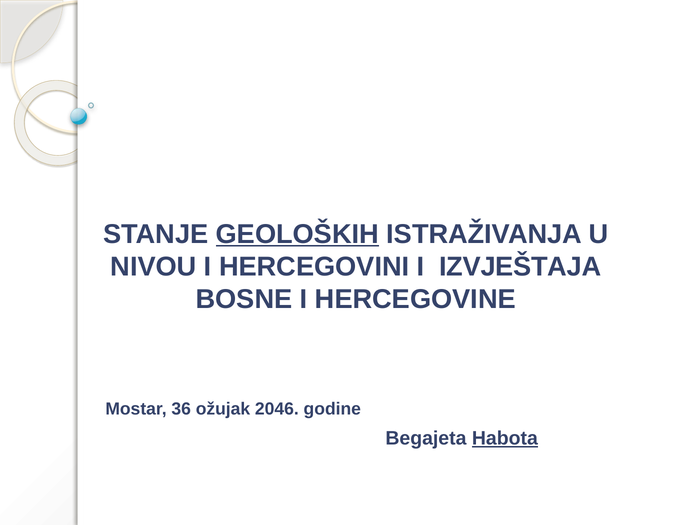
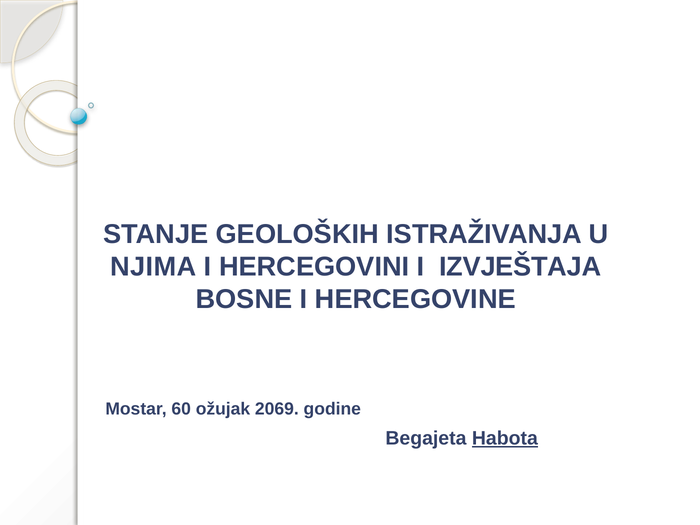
GEOLOŠKIH underline: present -> none (297, 234)
NIVOU: NIVOU -> NJIMA (153, 267)
36: 36 -> 60 (181, 409)
2046: 2046 -> 2069 (277, 409)
